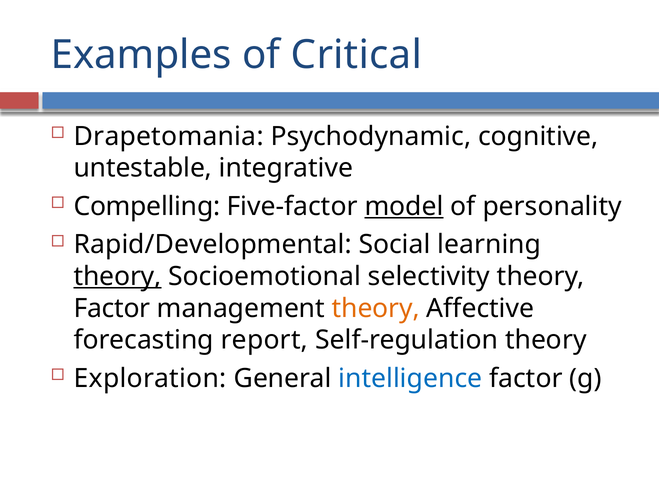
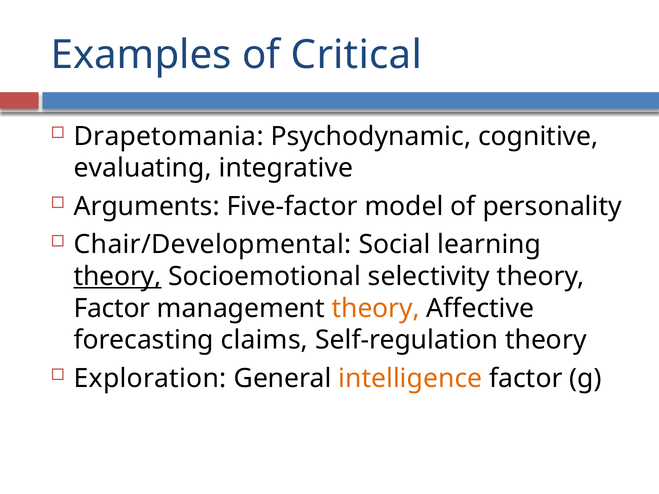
untestable: untestable -> evaluating (143, 168)
Compelling: Compelling -> Arguments (147, 206)
model underline: present -> none (404, 206)
Rapid/Developmental: Rapid/Developmental -> Chair/Developmental (213, 245)
report: report -> claims (264, 340)
intelligence colour: blue -> orange (410, 379)
